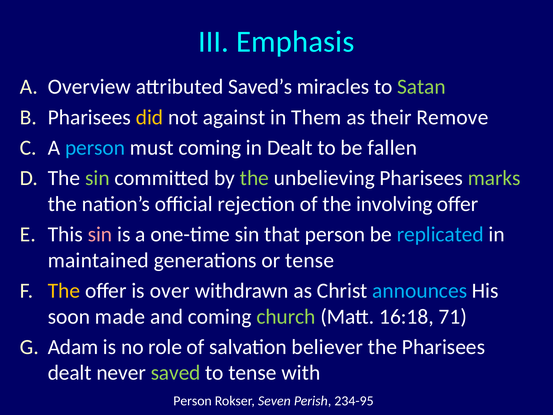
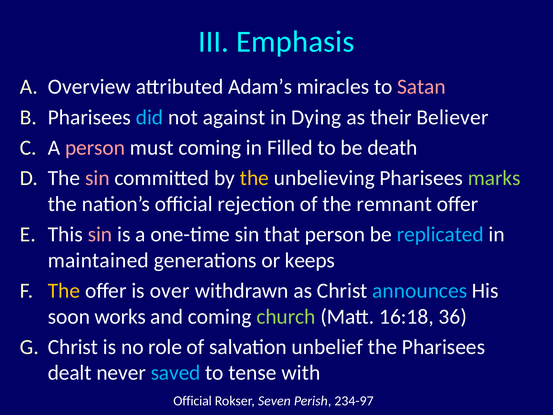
Saved’s: Saved’s -> Adam’s (260, 87)
Satan colour: light green -> pink (422, 87)
did colour: yellow -> light blue (150, 117)
Them: Them -> Dying (316, 117)
Remove: Remove -> Believer (452, 117)
person colour: light blue -> pink (95, 148)
in Dealt: Dealt -> Filled (290, 148)
fallen: fallen -> death (392, 148)
sin colour: light green -> pink (97, 178)
the colour: light green -> yellow (254, 178)
involving: involving -> remnant (394, 204)
or tense: tense -> keeps (310, 260)
made: made -> works (120, 316)
71: 71 -> 36 (453, 316)
Adam: Adam -> Christ (73, 347)
believer: believer -> unbelief (327, 347)
saved colour: light green -> light blue (176, 373)
Person: Person -> Official (193, 401)
234-95: 234-95 -> 234-97 (354, 401)
